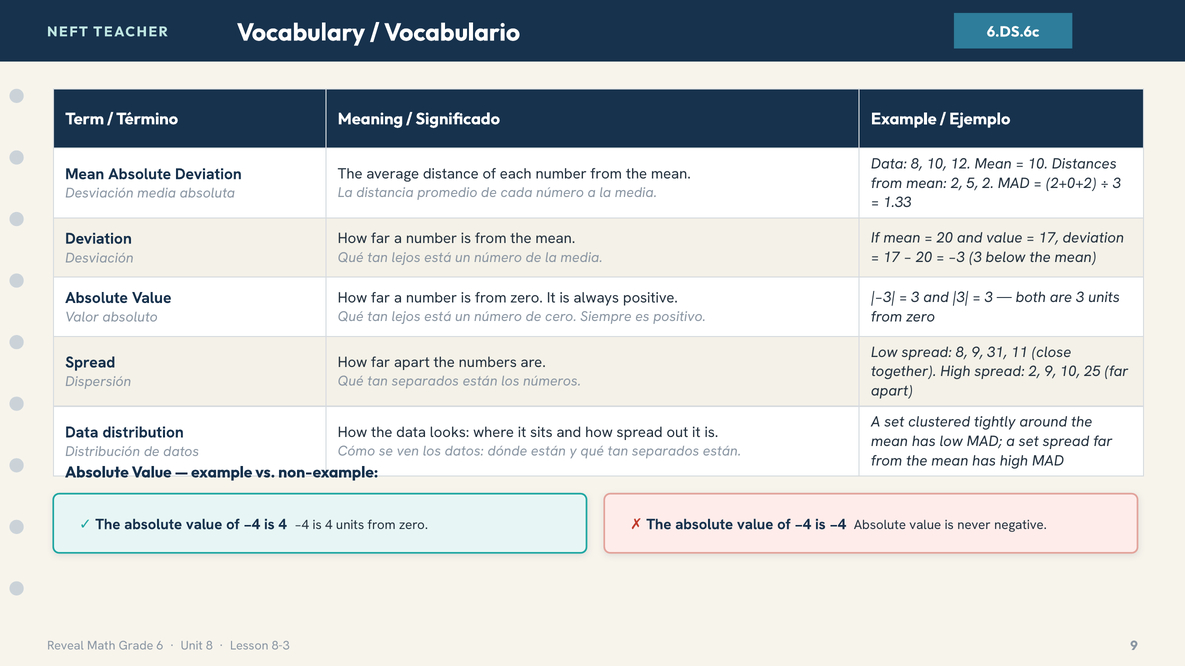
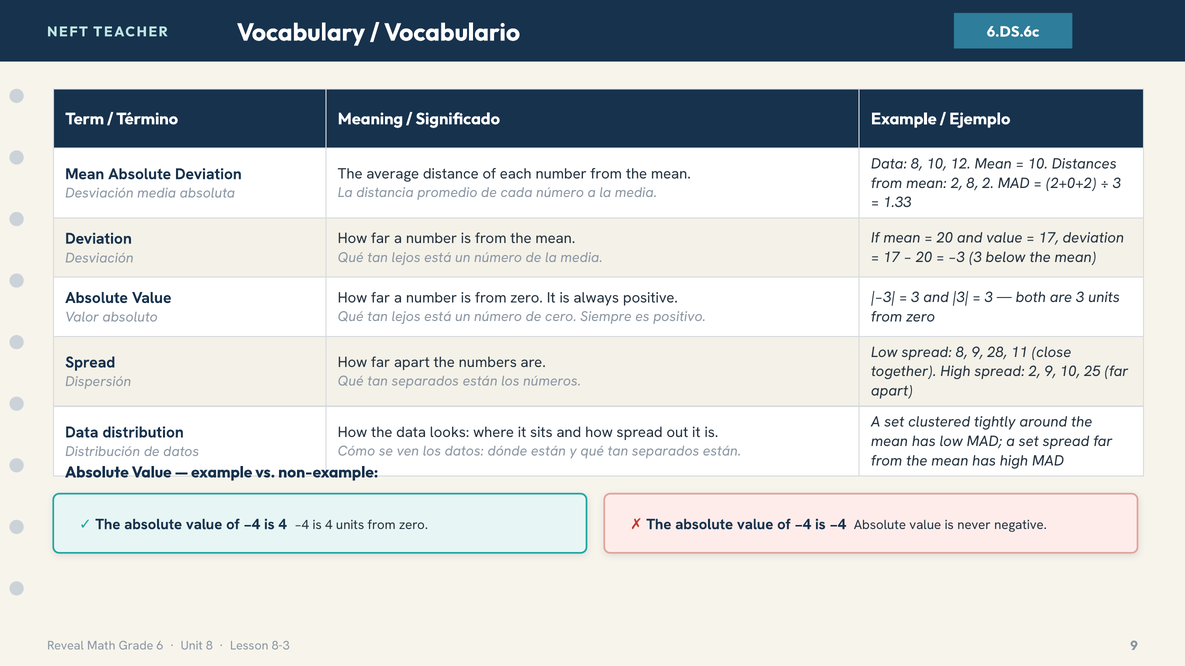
2 5: 5 -> 8 (972, 183)
31: 31 -> 28 (997, 352)
